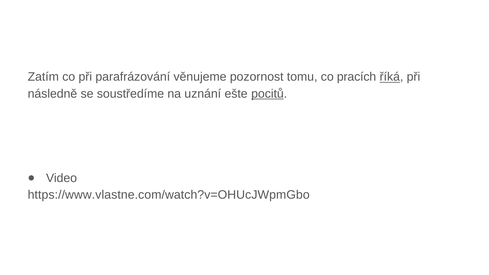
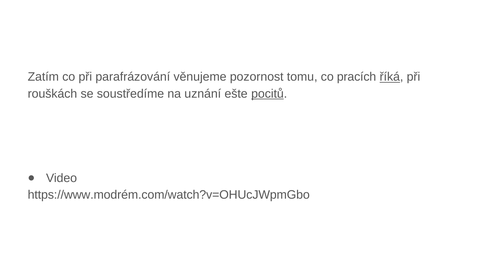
následně: následně -> rouškách (52, 94)
https://www.vlastne.com/watch?v=OHUcJWpmGbo: https://www.vlastne.com/watch?v=OHUcJWpmGbo -> https://www.modrém.com/watch?v=OHUcJWpmGbo (169, 195)
